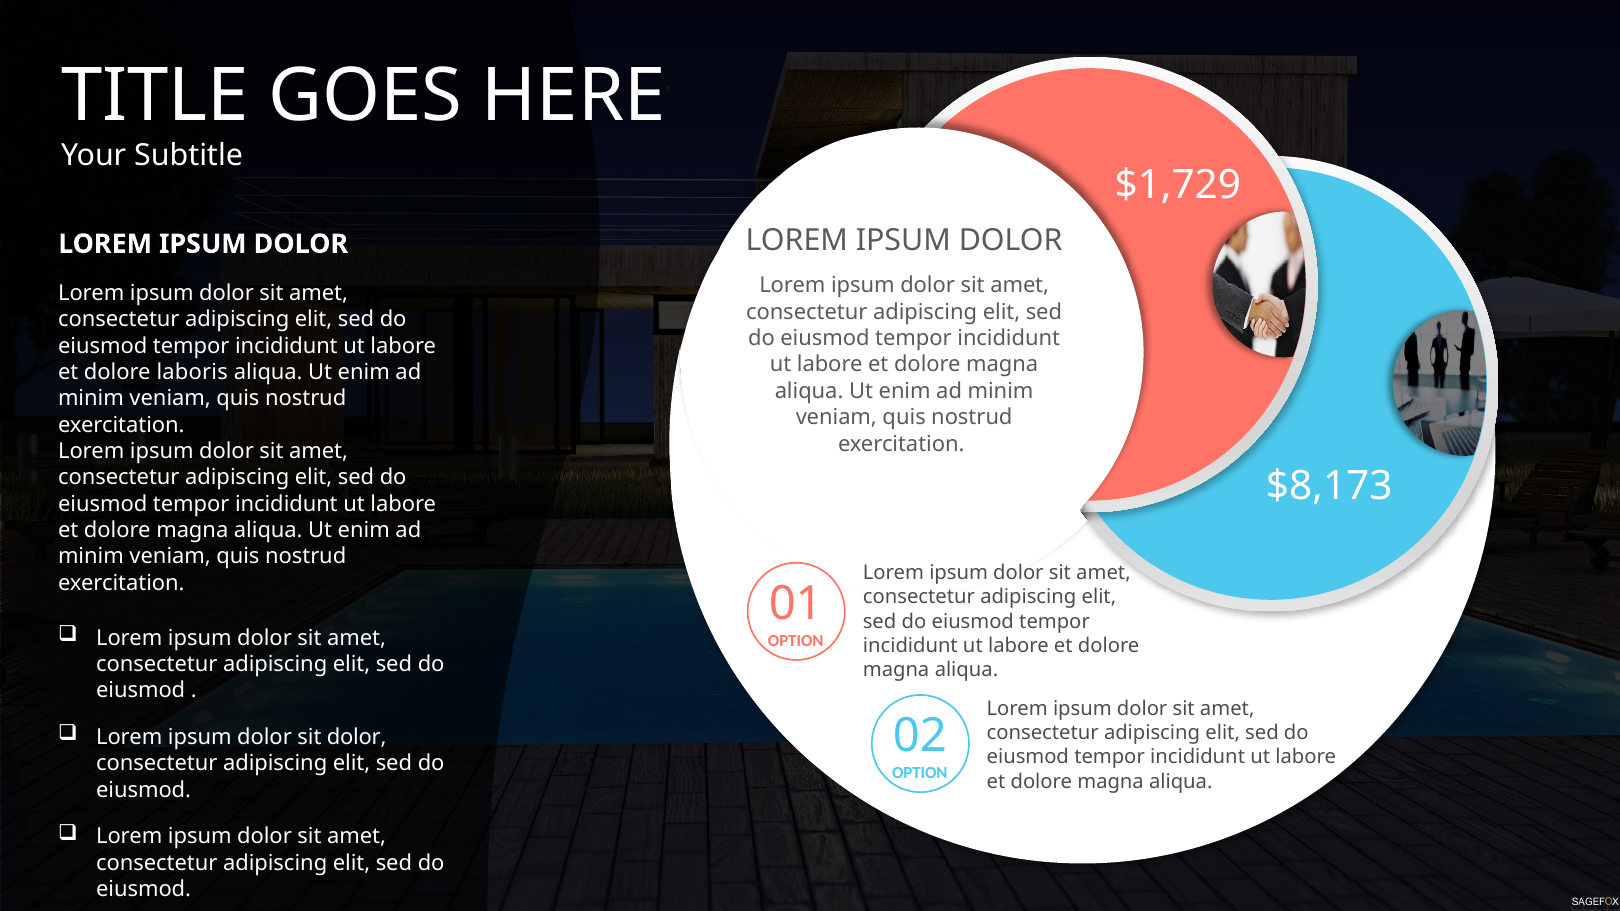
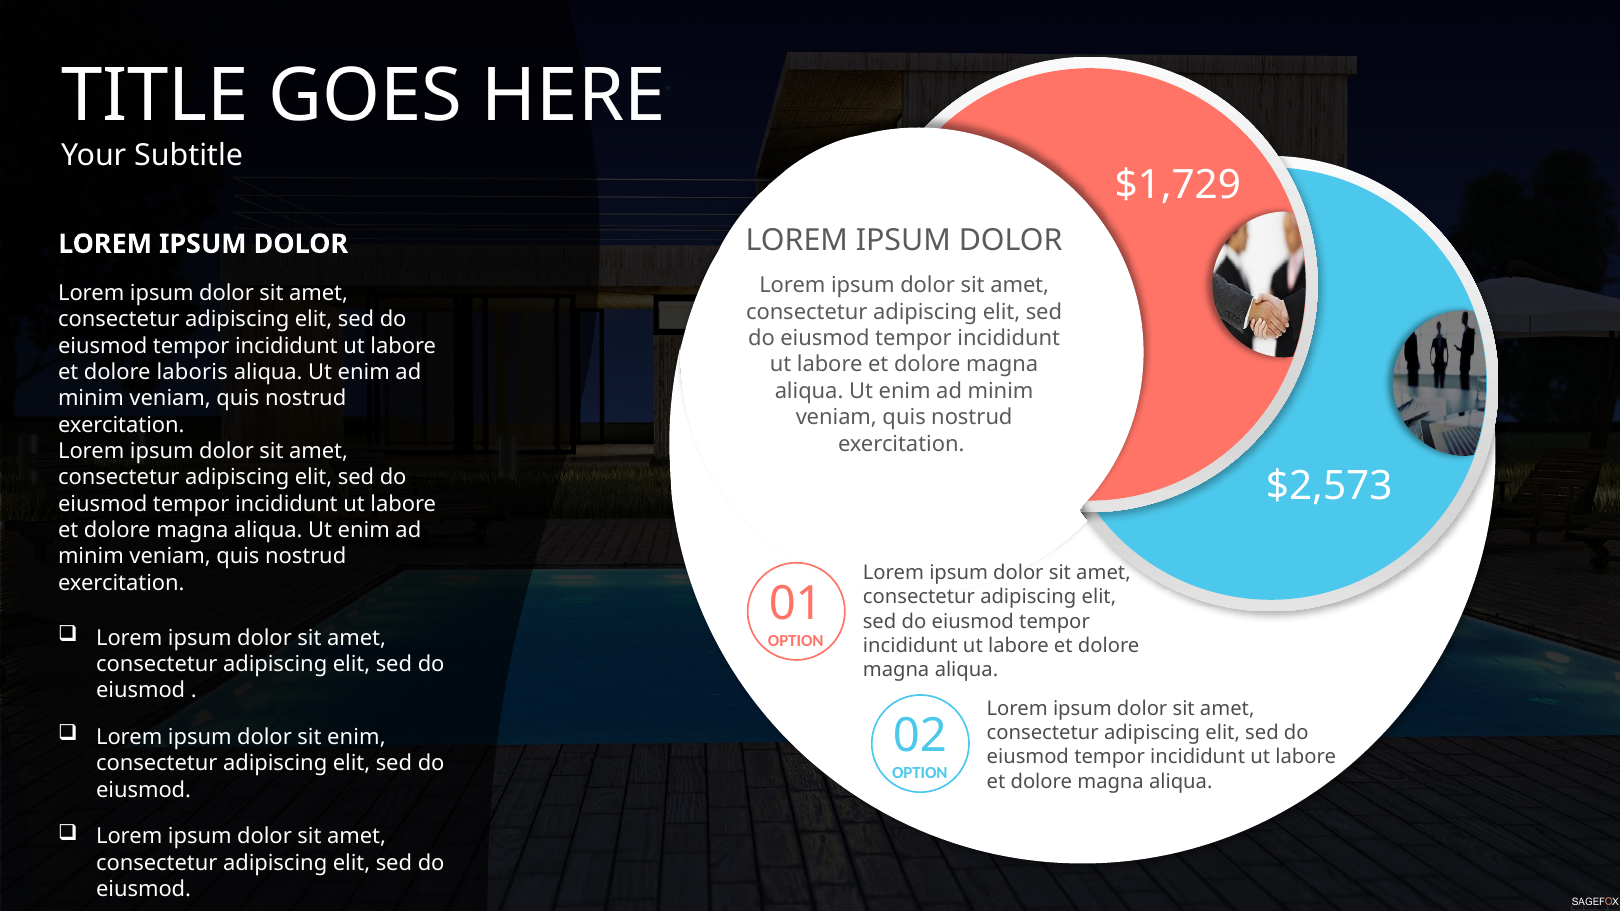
$8,173: $8,173 -> $2,573 (1329, 486)
sit dolor: dolor -> enim (356, 737)
